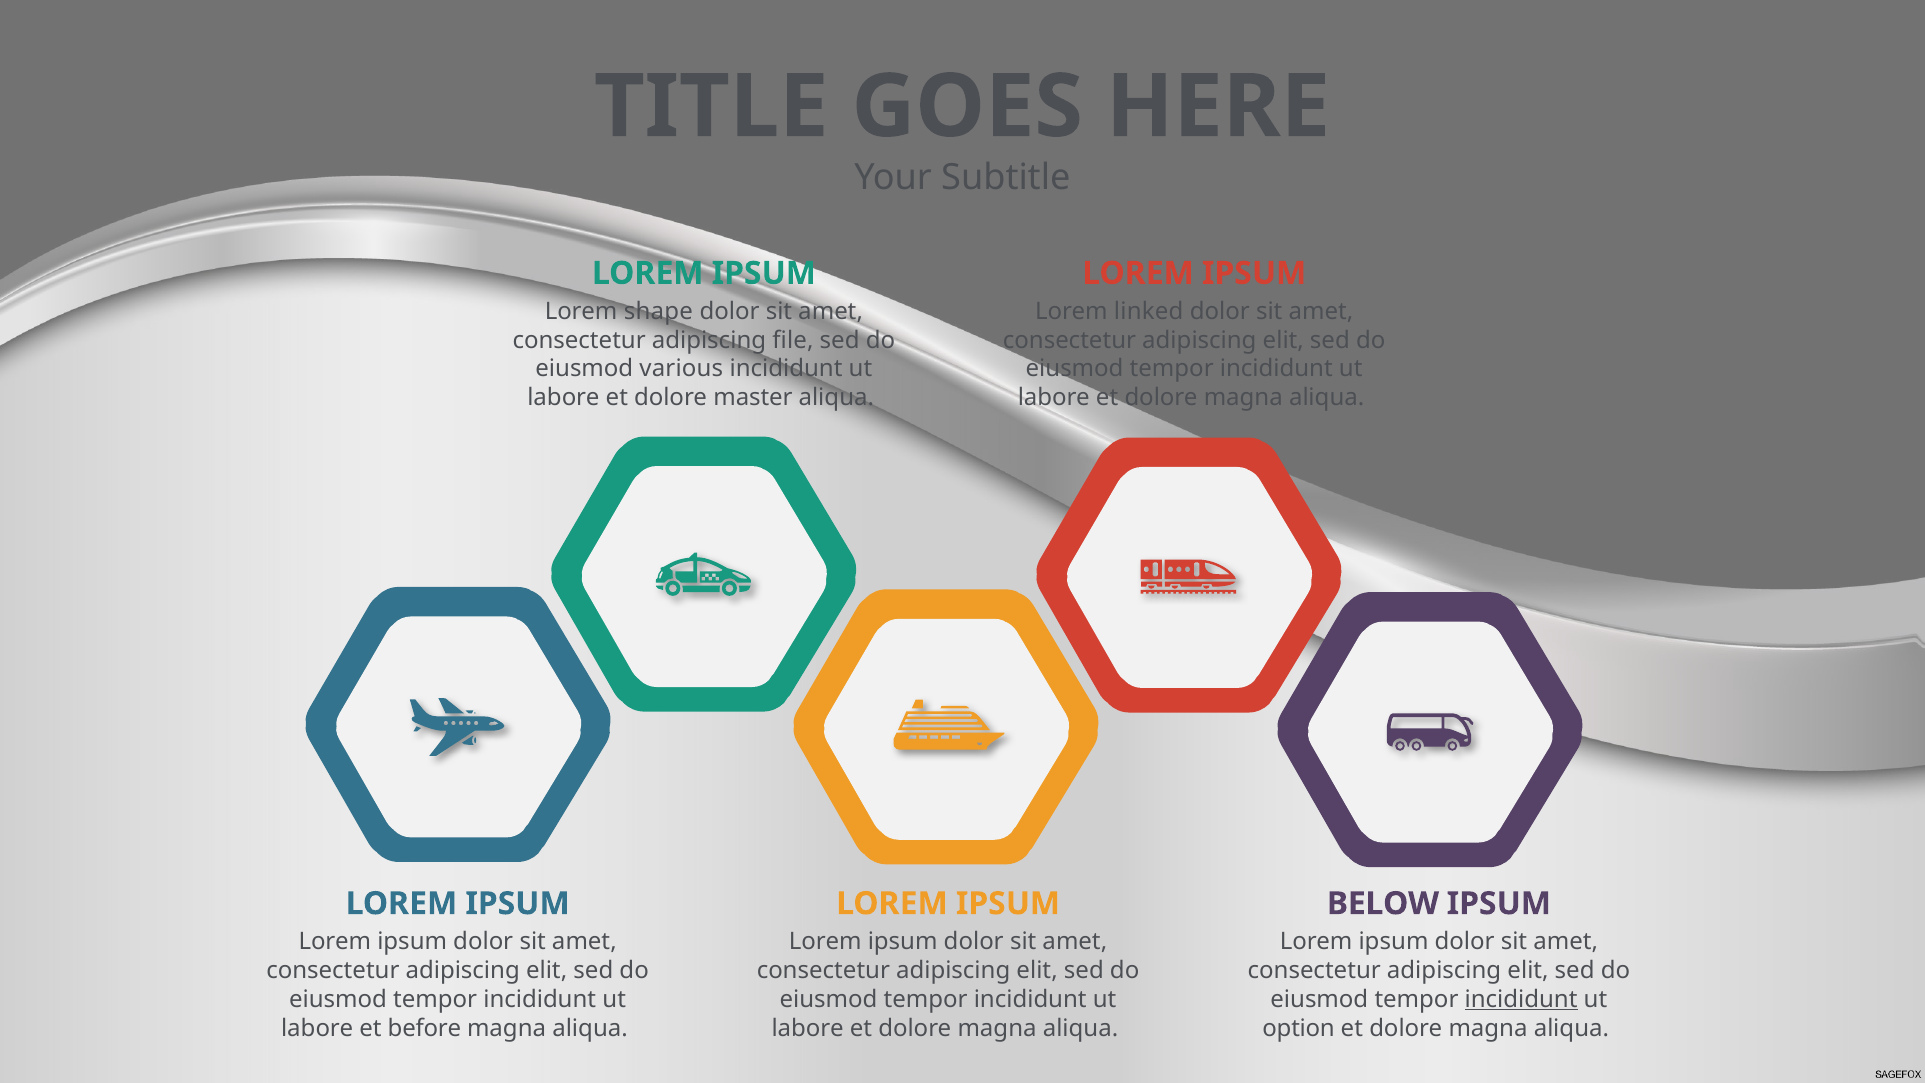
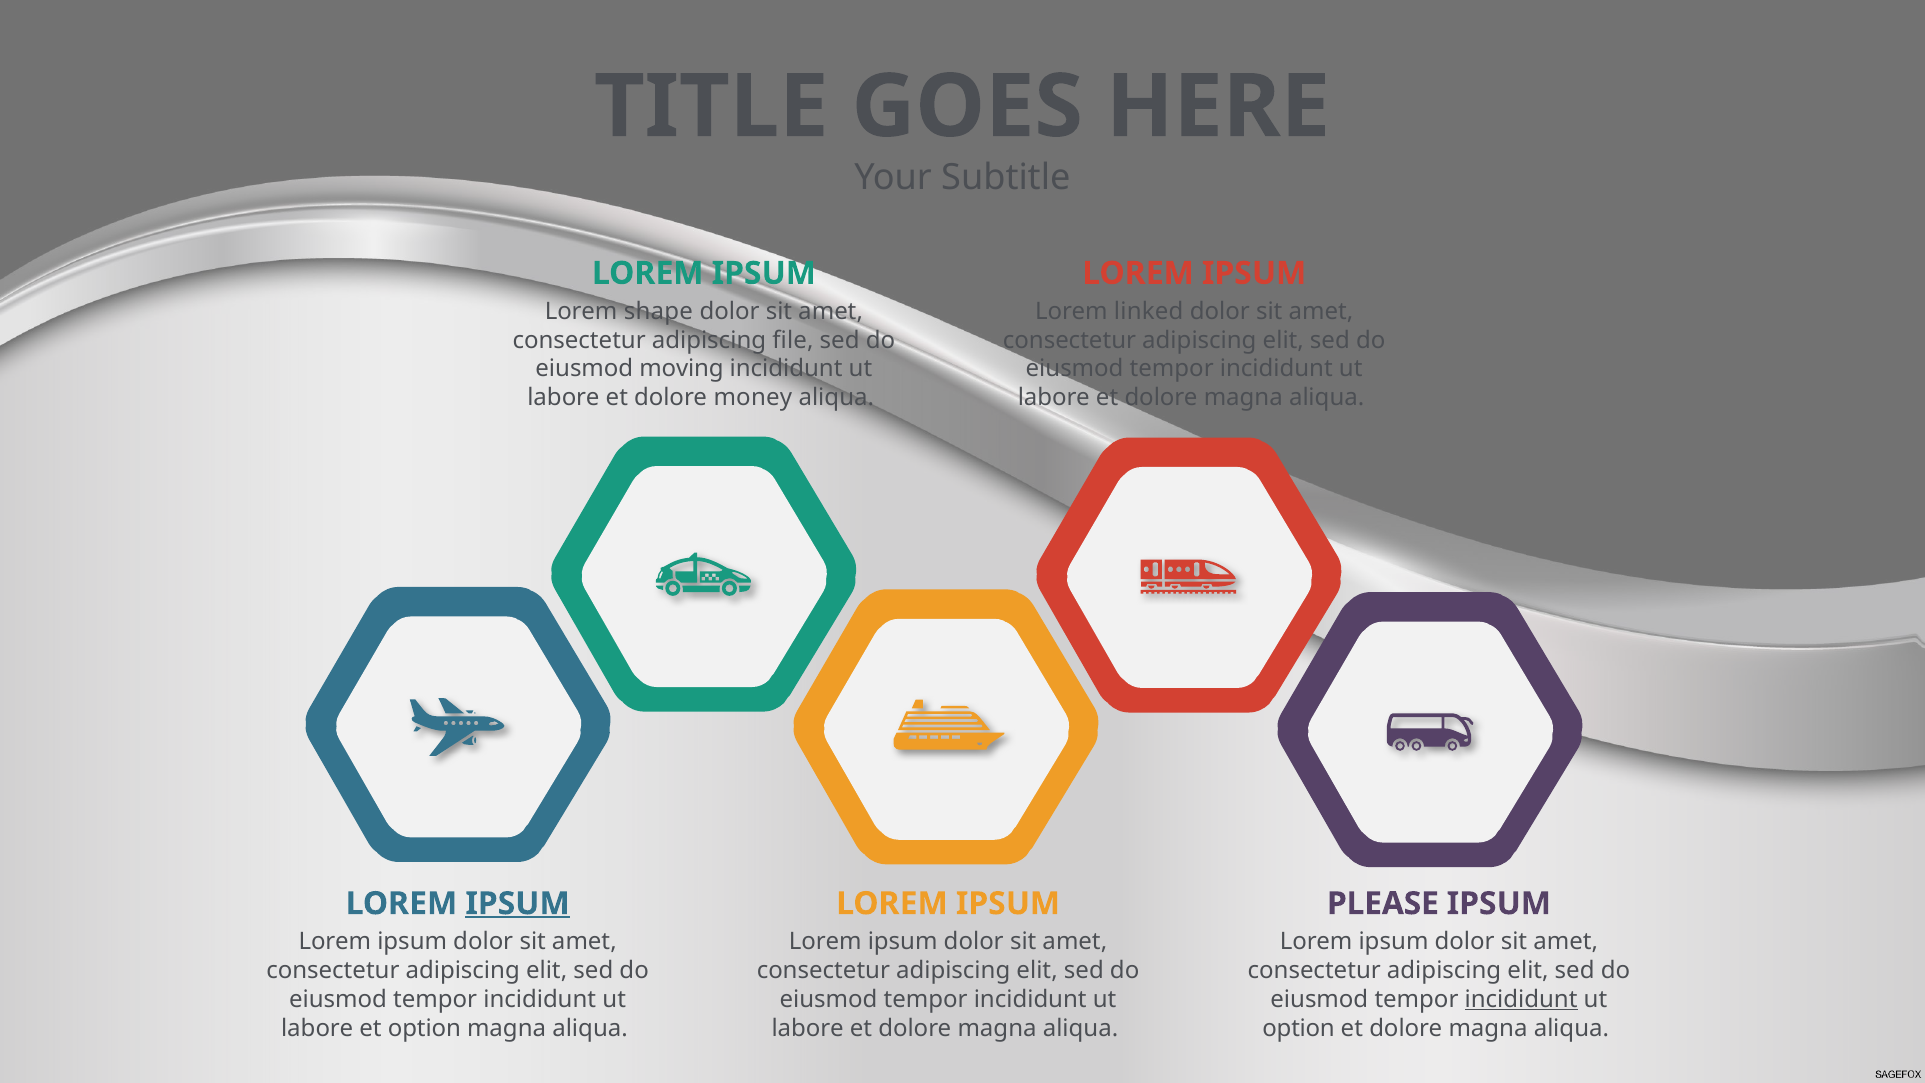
various: various -> moving (682, 369)
master: master -> money (753, 398)
IPSUM underline: none -> present (518, 903)
BELOW: BELOW -> PLEASE (1383, 903)
et before: before -> option (424, 1028)
